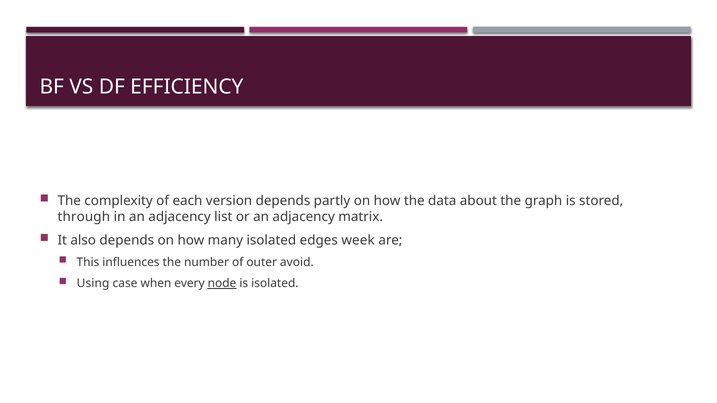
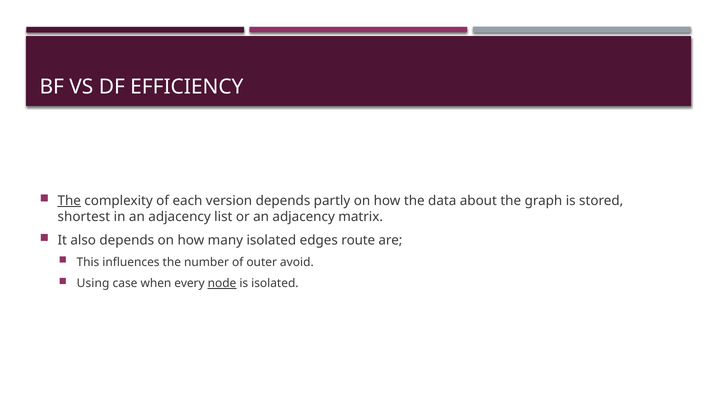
The underline: none -> present (69, 201)
through: through -> shortest (84, 217)
week: week -> route (358, 240)
